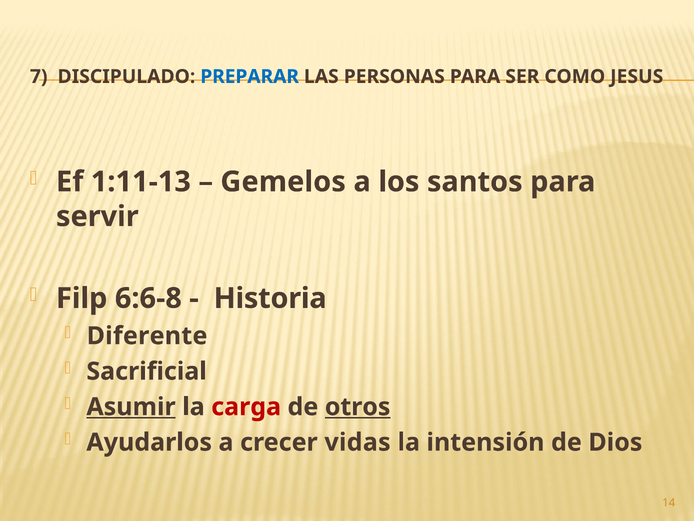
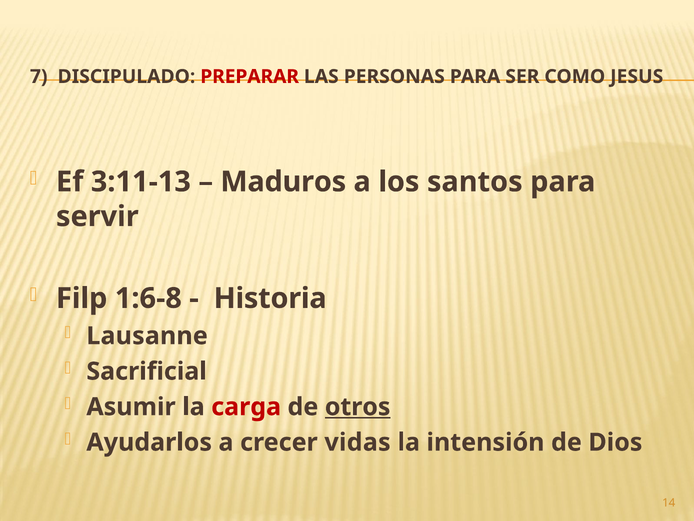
PREPARAR colour: blue -> red (250, 77)
1:11-13: 1:11-13 -> 3:11-13 (141, 182)
Gemelos: Gemelos -> Maduros (283, 182)
6:6-8: 6:6-8 -> 1:6-8 (148, 298)
Diferente: Diferente -> Lausanne (147, 336)
Asumir underline: present -> none (131, 407)
